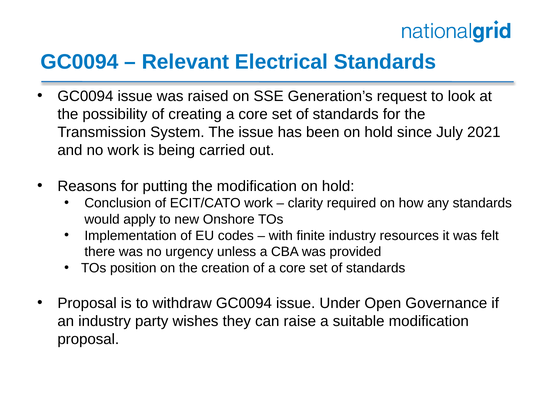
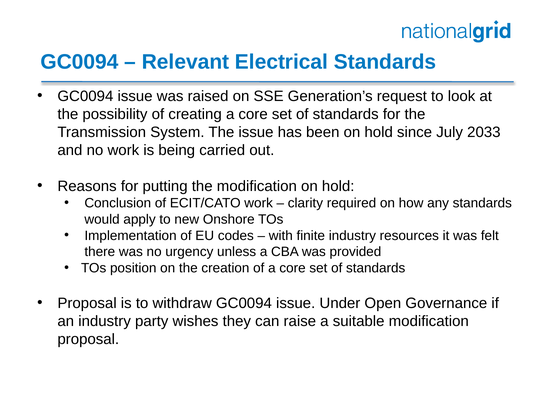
2021: 2021 -> 2033 (484, 132)
